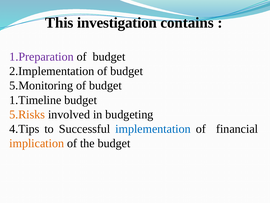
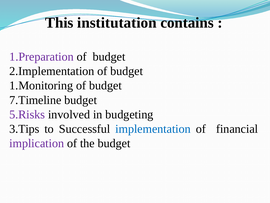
investigation: investigation -> institutation (117, 23)
5.Monitoring: 5.Monitoring -> 1.Monitoring (41, 85)
1.Timeline: 1.Timeline -> 7.Timeline (35, 100)
5.Risks colour: orange -> purple (27, 114)
4.Tips: 4.Tips -> 3.Tips (24, 129)
implication colour: orange -> purple (37, 143)
